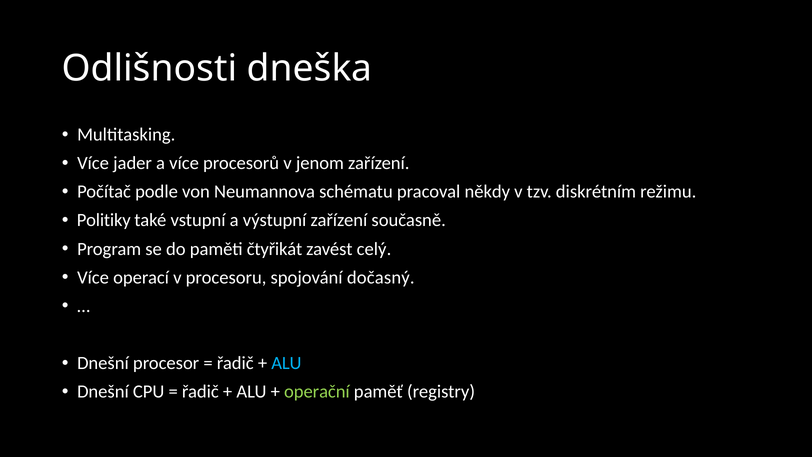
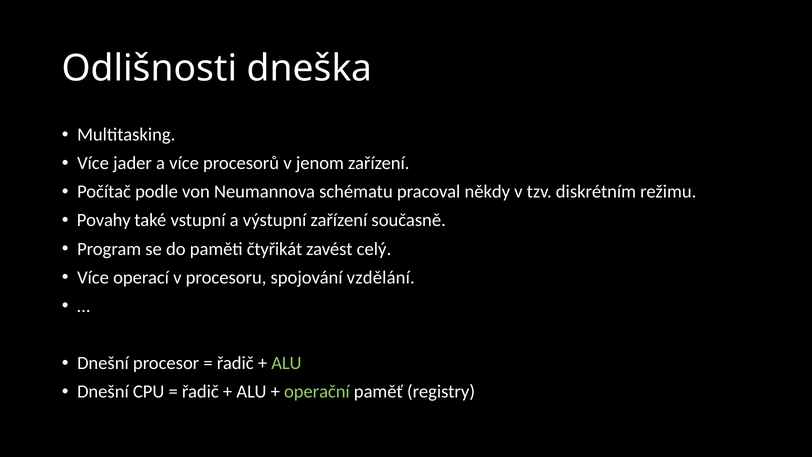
Politiky: Politiky -> Povahy (104, 220)
dočasný: dočasný -> vzdělání (381, 277)
ALU colour: light blue -> light green (286, 363)
